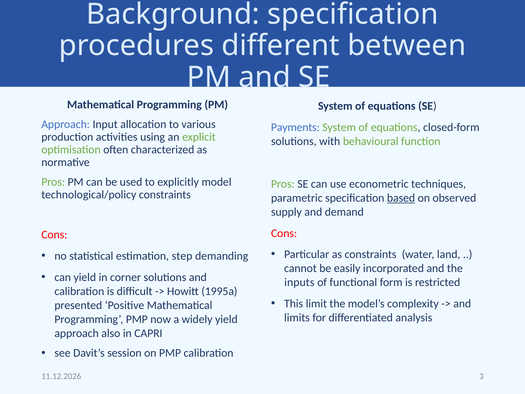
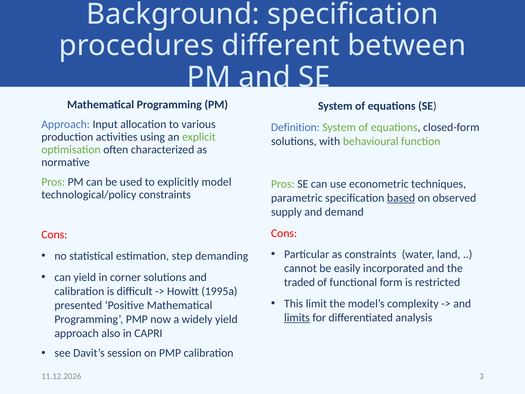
Payments: Payments -> Definition (295, 127)
inputs: inputs -> traded (299, 282)
limits underline: none -> present (297, 317)
